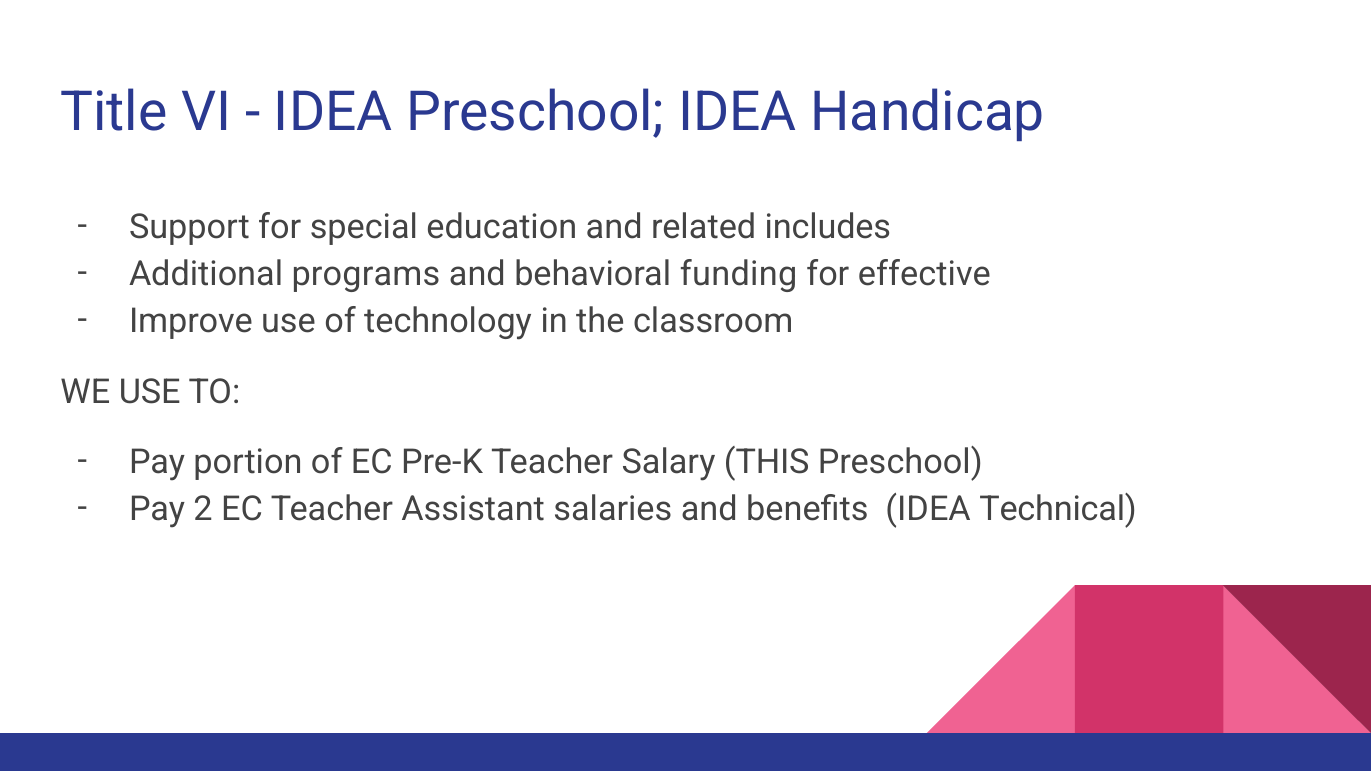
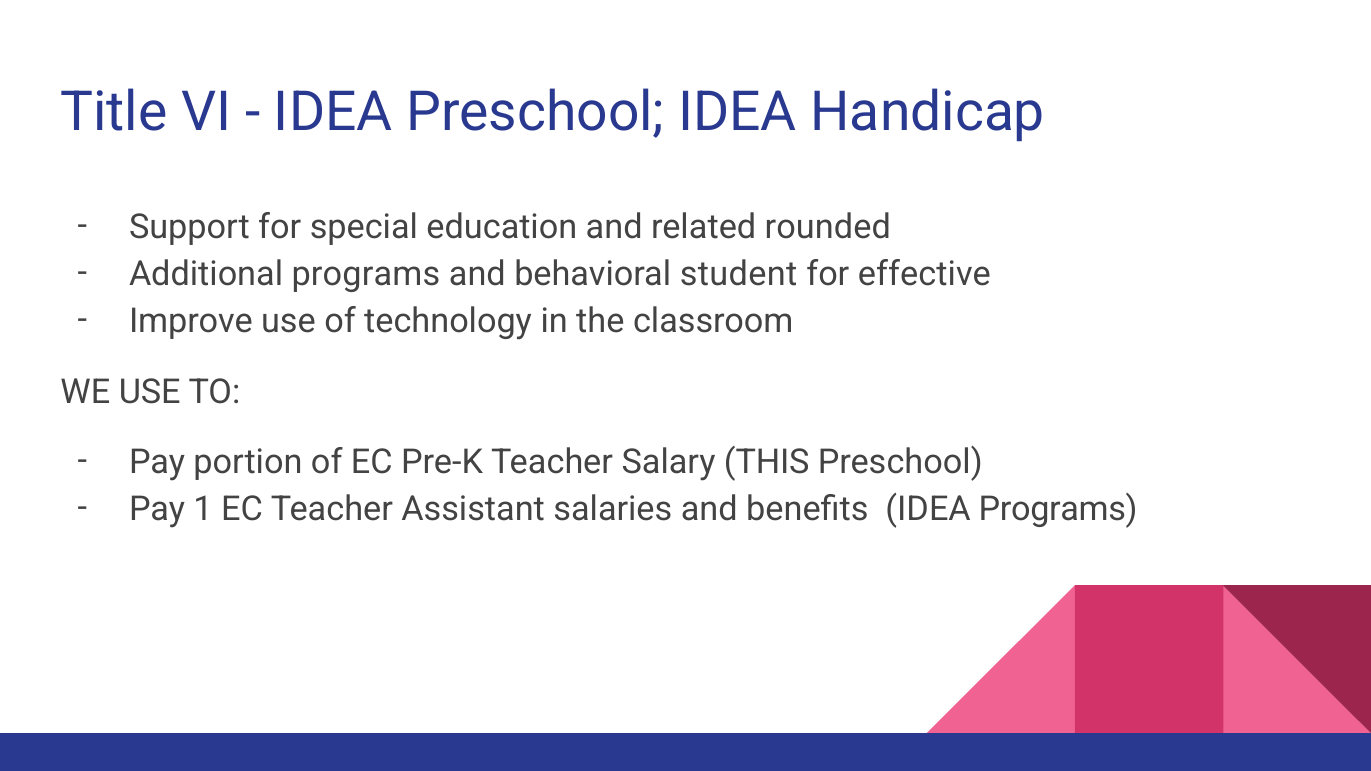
includes: includes -> rounded (828, 227)
funding: funding -> student (739, 274)
2: 2 -> 1 (203, 509)
IDEA Technical: Technical -> Programs (1058, 509)
